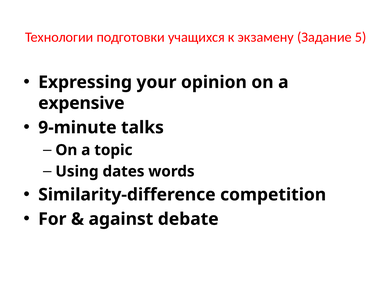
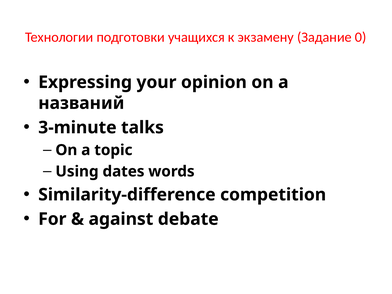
5: 5 -> 0 (361, 37)
expensive: expensive -> названий (81, 103)
9-minute: 9-minute -> 3-minute (77, 128)
